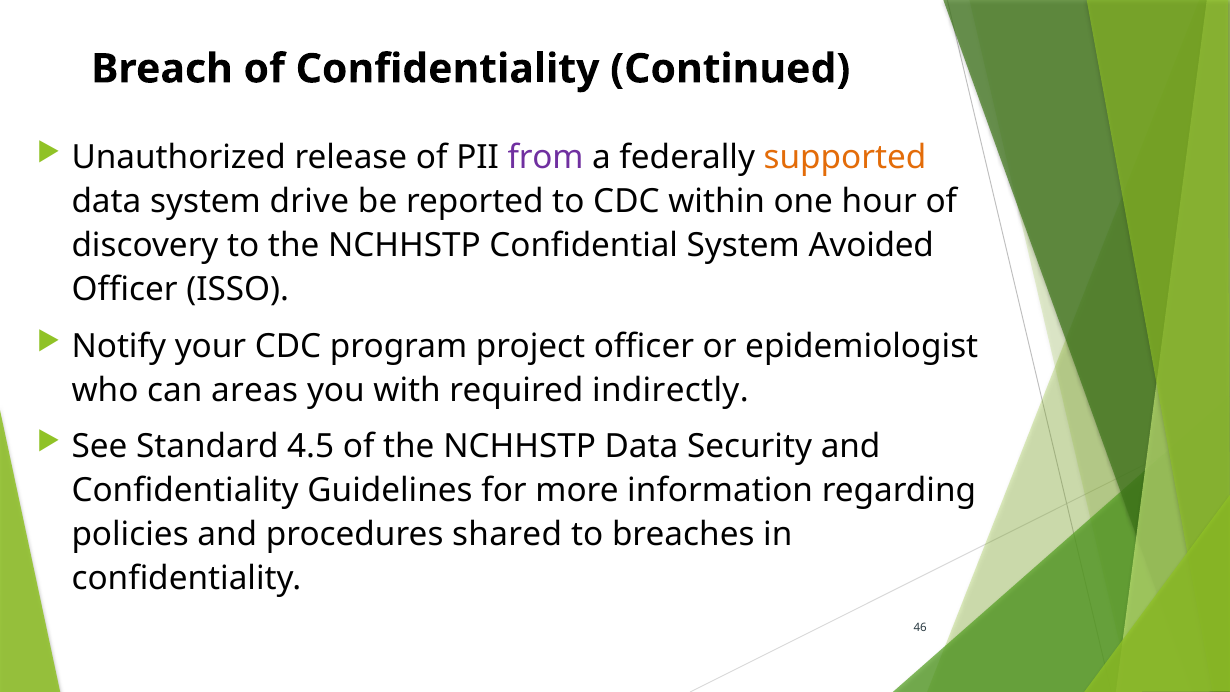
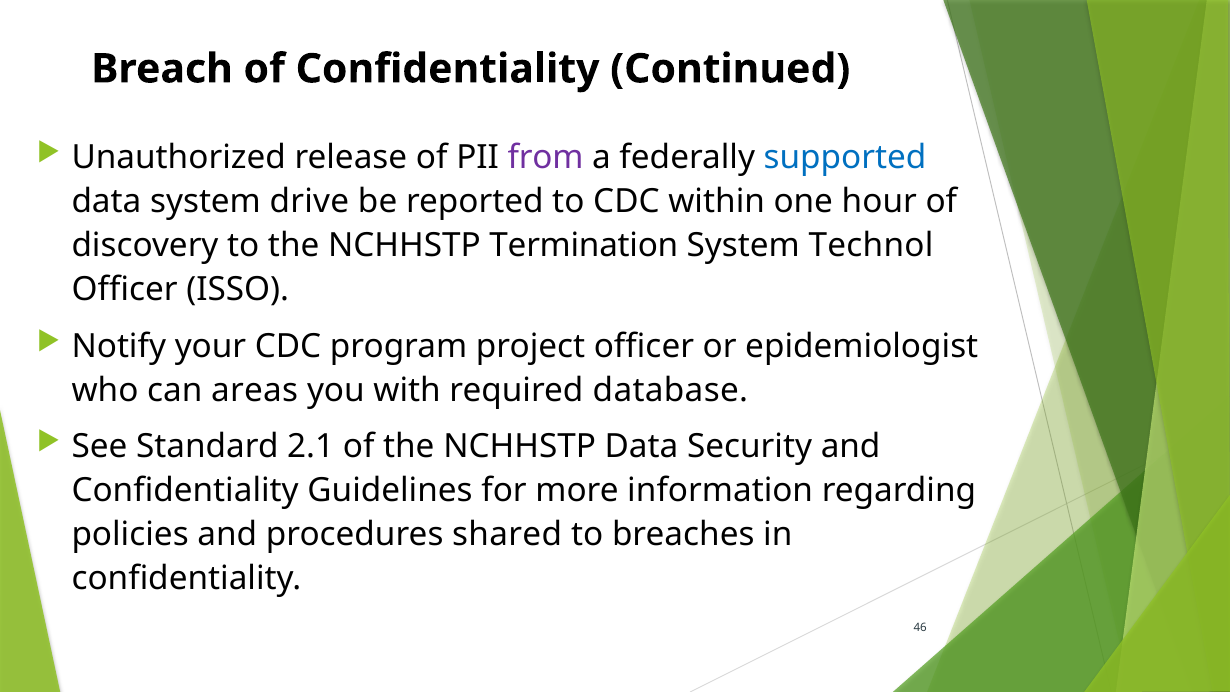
supported colour: orange -> blue (845, 157)
Confidential: Confidential -> Termination (584, 245)
Avoided: Avoided -> Technol (871, 245)
indirectly: indirectly -> database (670, 390)
4.5: 4.5 -> 2.1 (311, 447)
